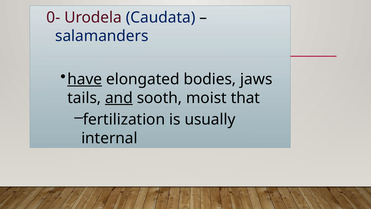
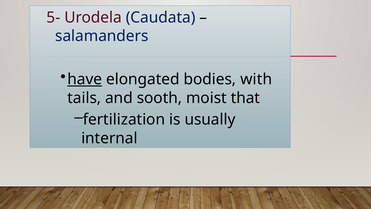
0-: 0- -> 5- (53, 17)
jaws: jaws -> with (256, 79)
and underline: present -> none (119, 98)
